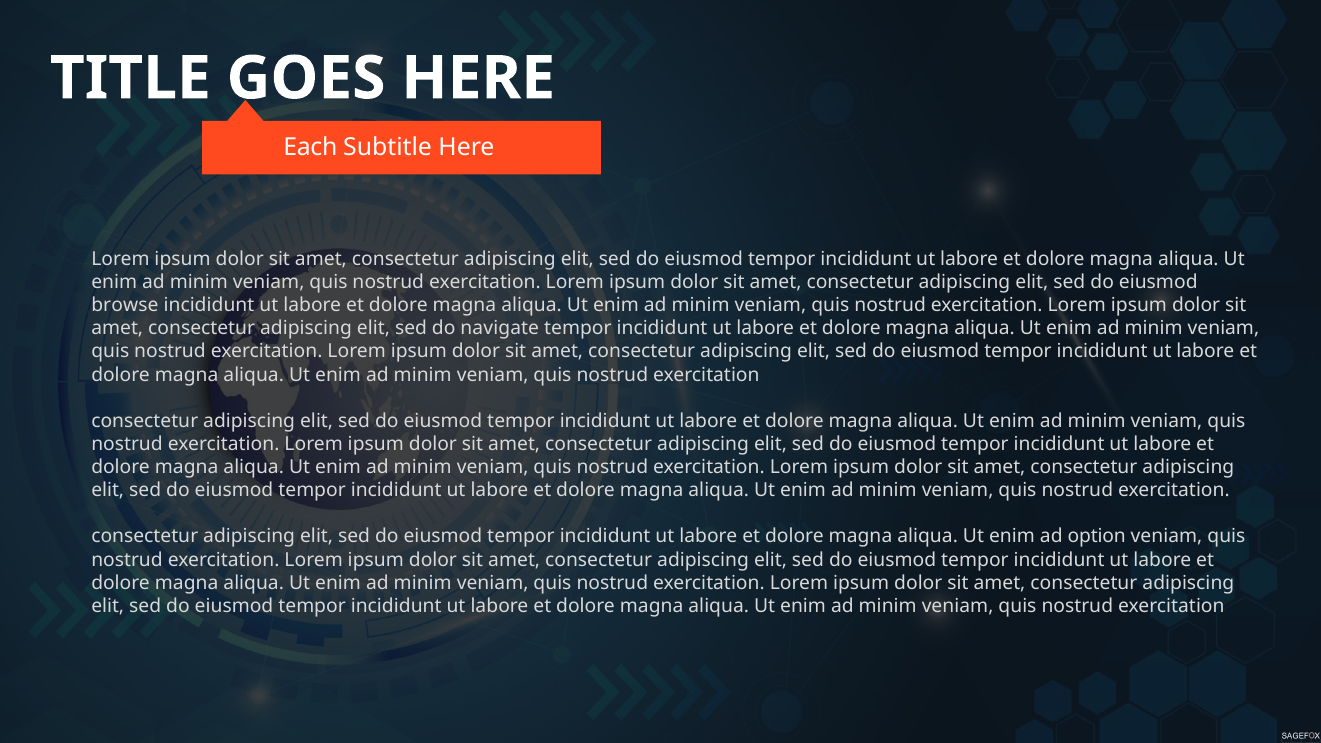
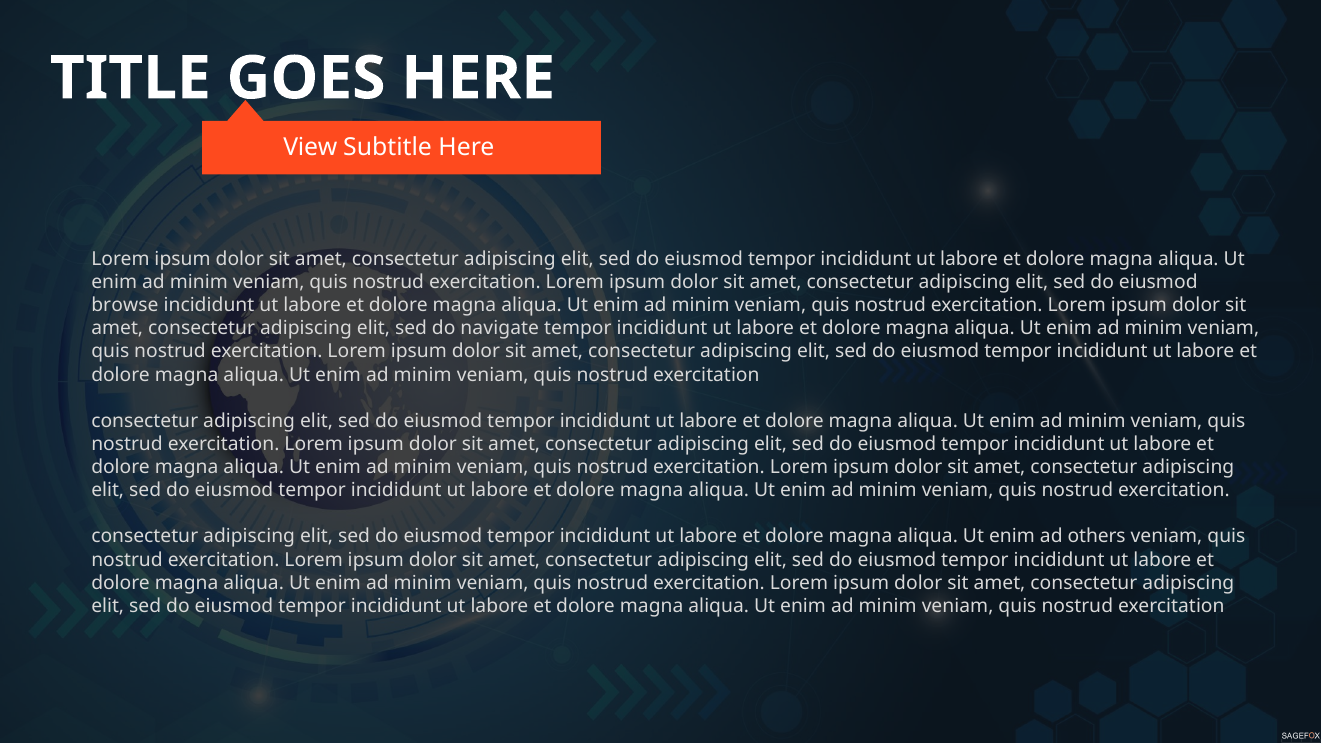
Each: Each -> View (310, 148)
option: option -> others (1097, 537)
